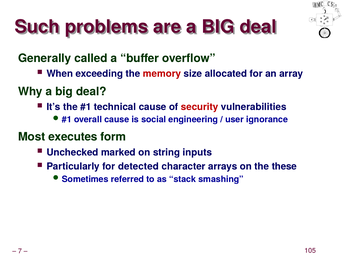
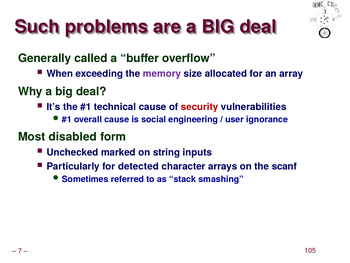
memory colour: red -> purple (162, 74)
executes: executes -> disabled (73, 137)
these: these -> scanf (284, 166)
